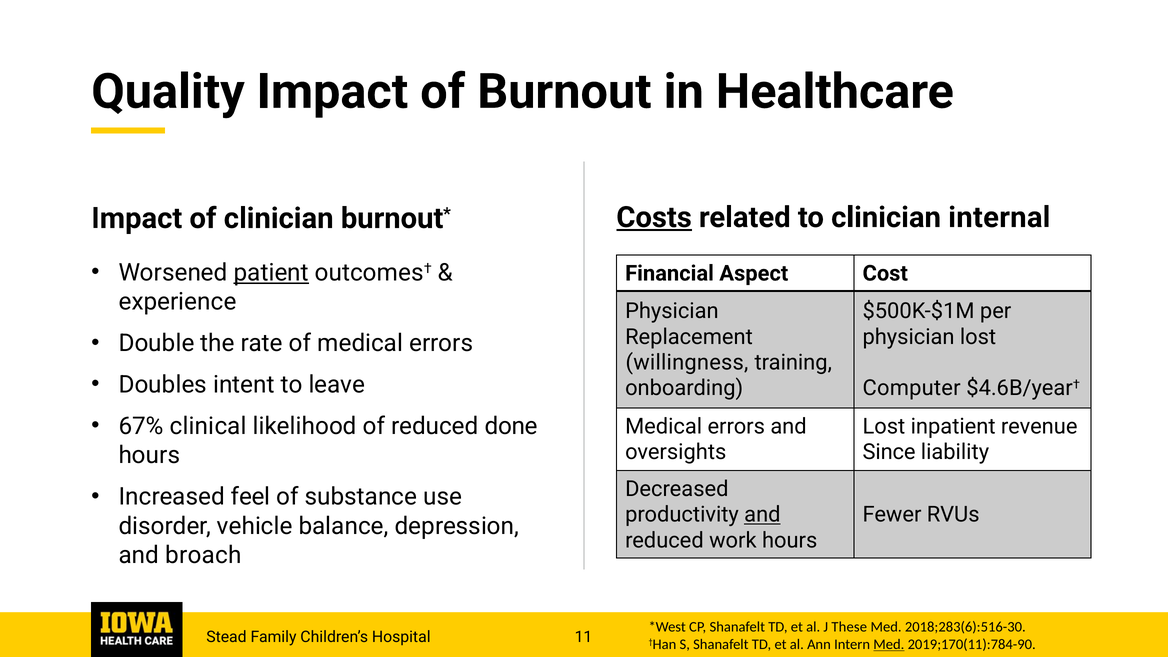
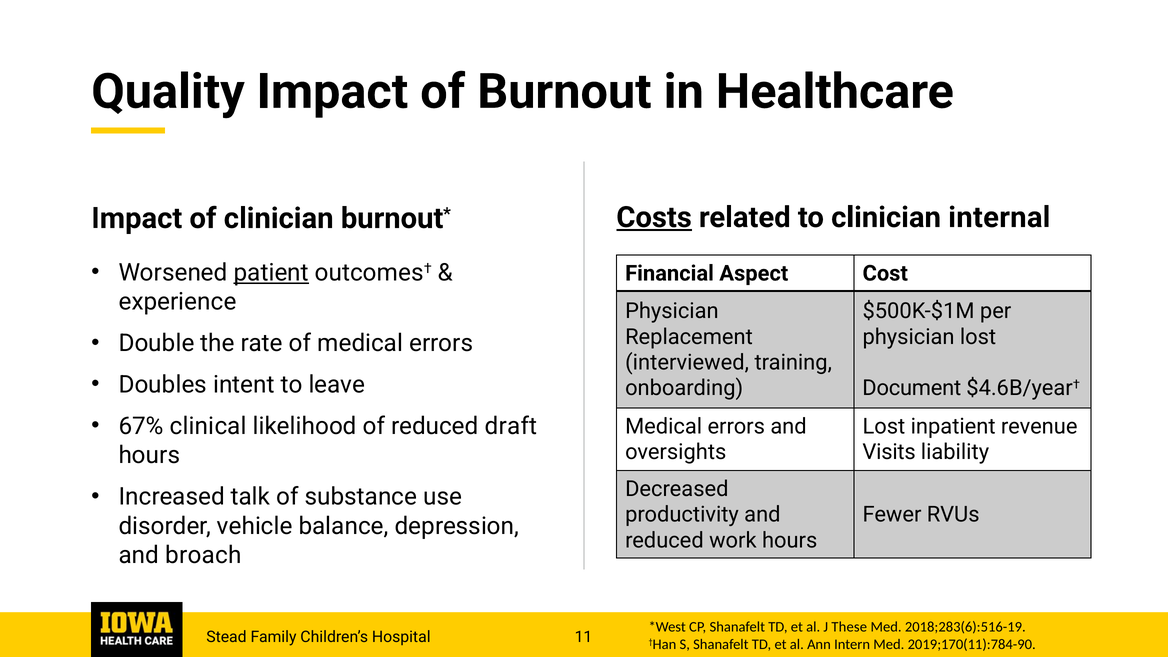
willingness: willingness -> interviewed (687, 362)
Computer: Computer -> Document (912, 388)
done: done -> draft (511, 426)
Since: Since -> Visits (889, 452)
feel: feel -> talk (250, 497)
and underline: present -> none (762, 515)
2018;283(6):516-30: 2018;283(6):516-30 -> 2018;283(6):516-19 (965, 627)
Med underline: present -> none (889, 644)
